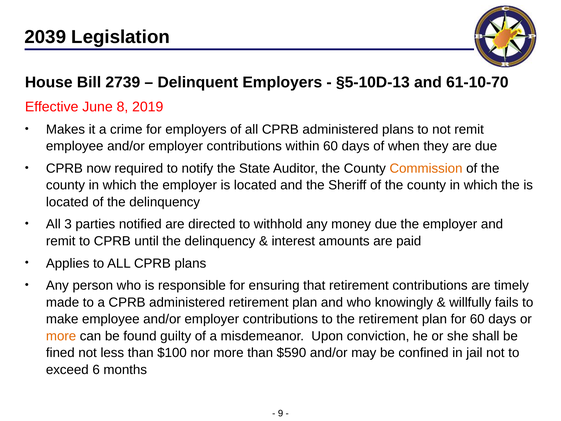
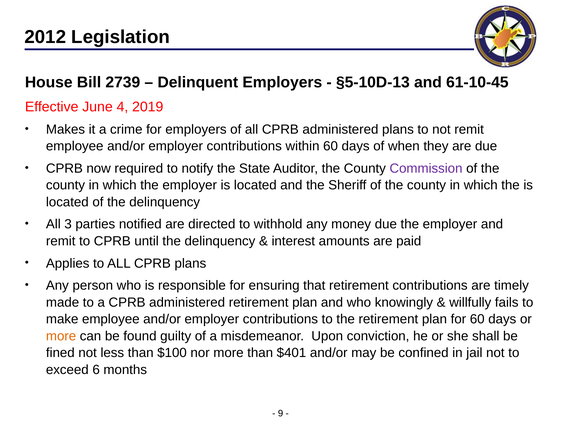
2039: 2039 -> 2012 (45, 37)
61-10-70: 61-10-70 -> 61-10-45 (477, 82)
8: 8 -> 4 (122, 107)
Commission colour: orange -> purple (426, 168)
$590: $590 -> $401 (291, 353)
